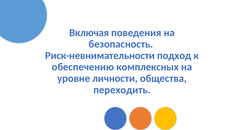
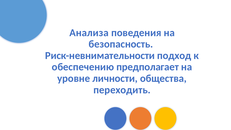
Включая: Включая -> Анализа (89, 33)
комплексных: комплексных -> предполагает (148, 67)
